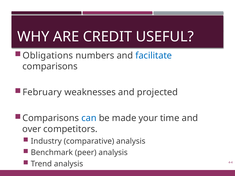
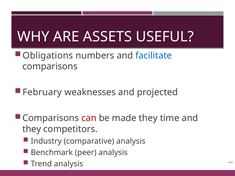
CREDIT: CREDIT -> ASSETS (107, 37)
can colour: blue -> red (89, 118)
made your: your -> they (148, 118)
over: over -> they (32, 129)
